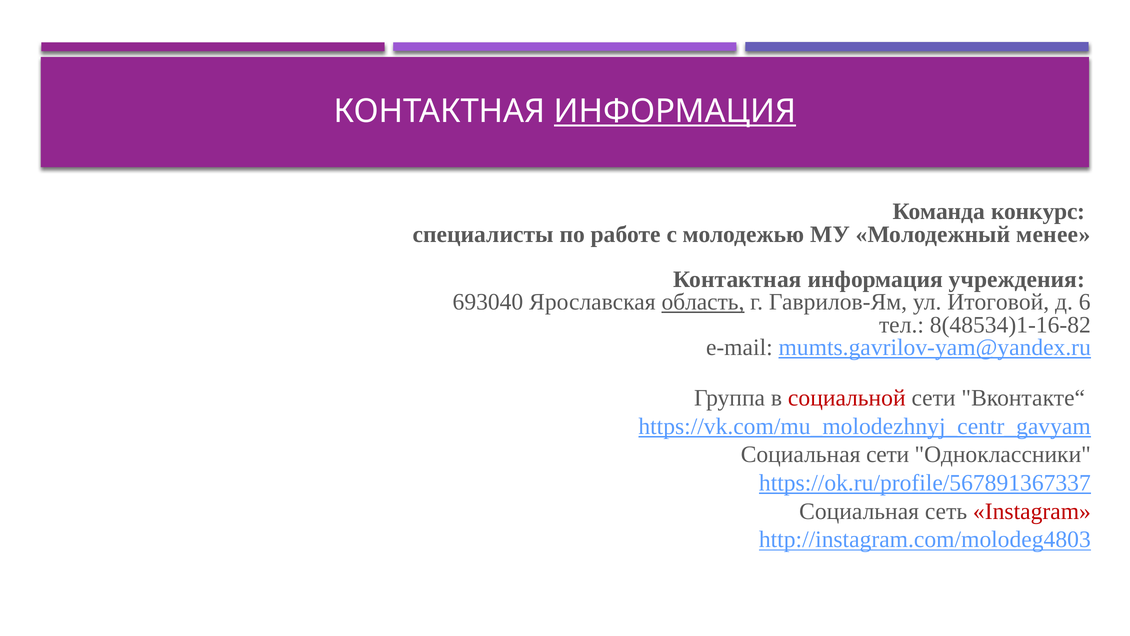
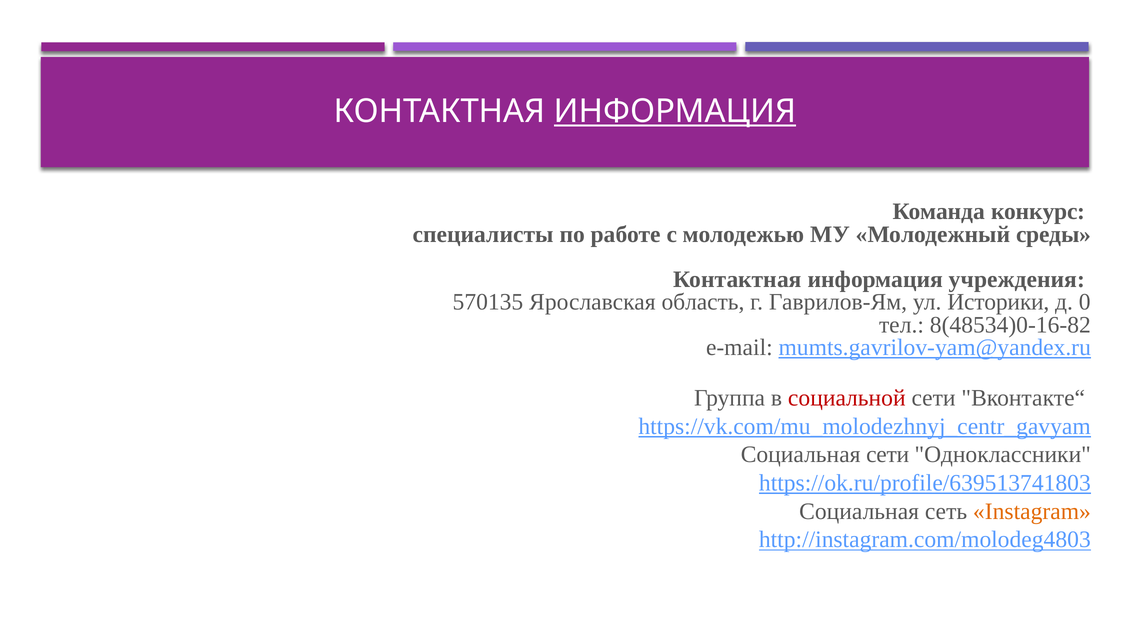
менее: менее -> среды (1054, 234)
693040: 693040 -> 570135 (488, 302)
область underline: present -> none (703, 302)
Итоговой: Итоговой -> Историки (998, 302)
6: 6 -> 0 (1085, 302)
8(48534)1-16-82: 8(48534)1-16-82 -> 8(48534)0-16-82 (1010, 325)
https://ok.ru/profile/567891367337: https://ok.ru/profile/567891367337 -> https://ok.ru/profile/639513741803 (925, 483)
Instagram colour: red -> orange (1032, 511)
